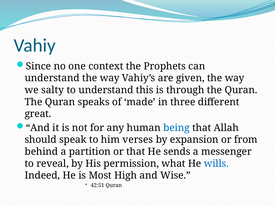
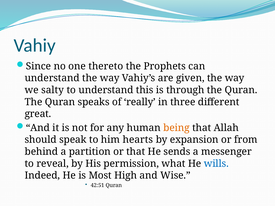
context: context -> thereto (106, 66)
made: made -> really (140, 102)
being colour: blue -> orange (177, 128)
verses: verses -> hearts (138, 140)
